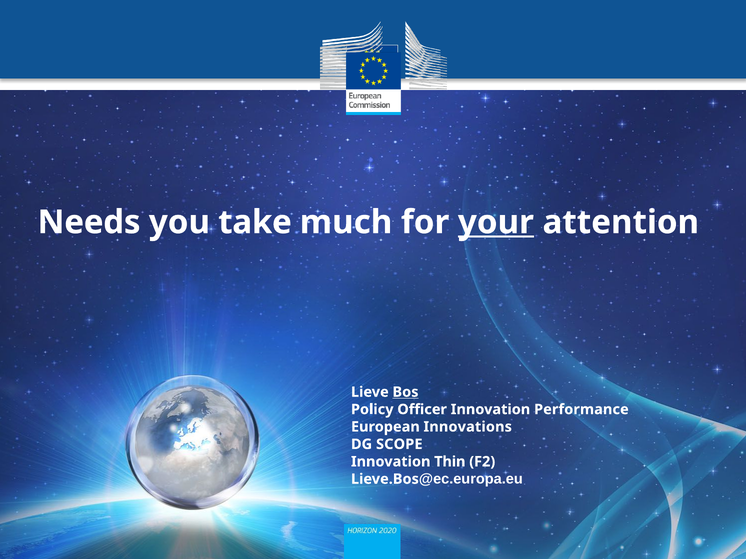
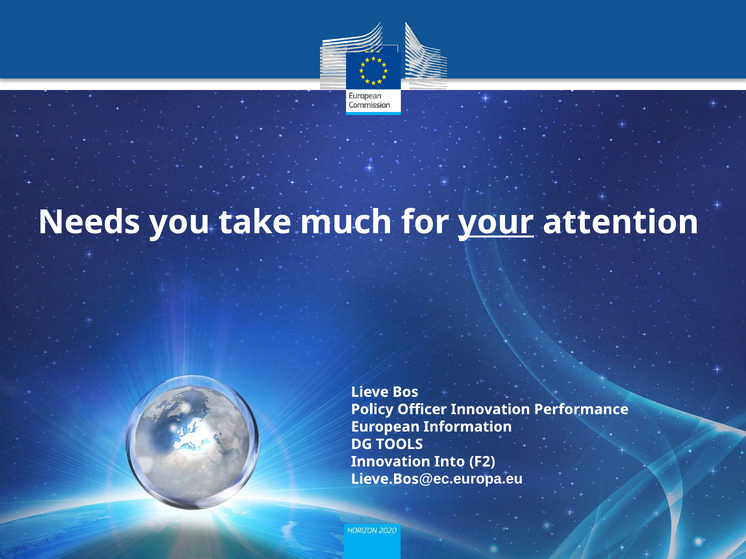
Bos underline: present -> none (405, 392)
Innovations: Innovations -> Information (468, 427)
SCOPE: SCOPE -> TOOLS (399, 445)
Thin: Thin -> Into (450, 462)
